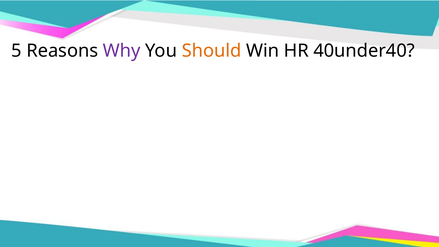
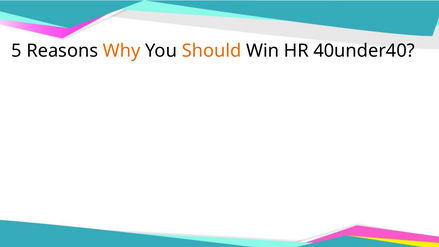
Why colour: purple -> orange (122, 51)
